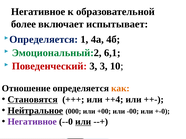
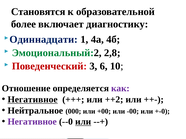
Негативное: Негативное -> Становятся (38, 12)
испытывает: испытывает -> диагностику (117, 24)
Определяется: Определяется -> Одиннадцати (44, 40)
6,1: 6,1 -> 2,8 (112, 53)
3 3: 3 -> 6 (104, 66)
как colour: orange -> purple (120, 89)
Становятся: Становятся -> Негативное (33, 100)
++4: ++4 -> ++2 (114, 100)
Нейтральное underline: present -> none (35, 111)
